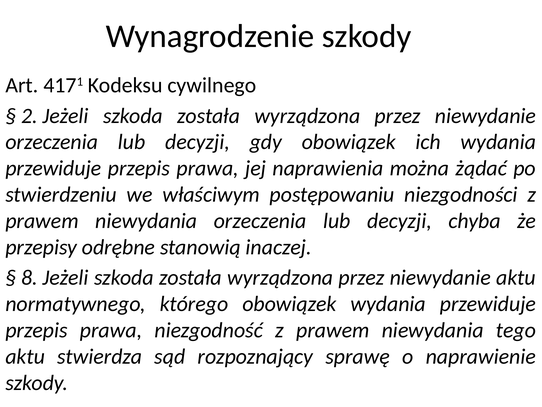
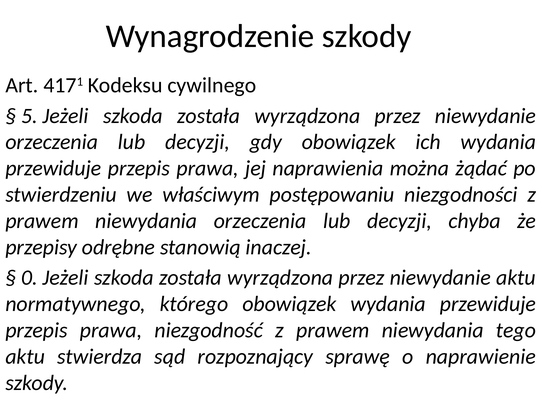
2: 2 -> 5 (29, 116)
8: 8 -> 0 (29, 277)
